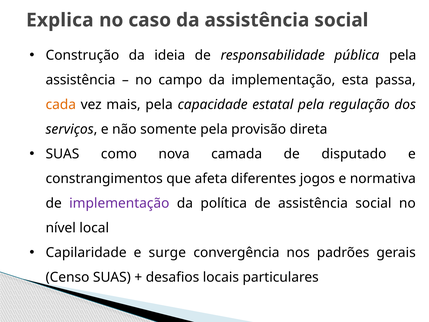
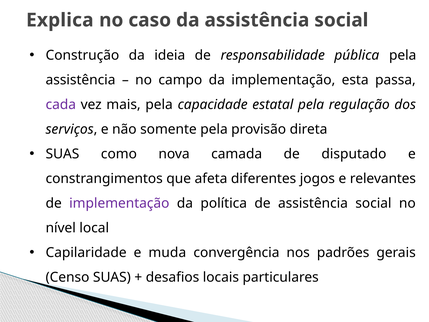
cada colour: orange -> purple (61, 105)
normativa: normativa -> relevantes (383, 179)
surge: surge -> muda (167, 252)
